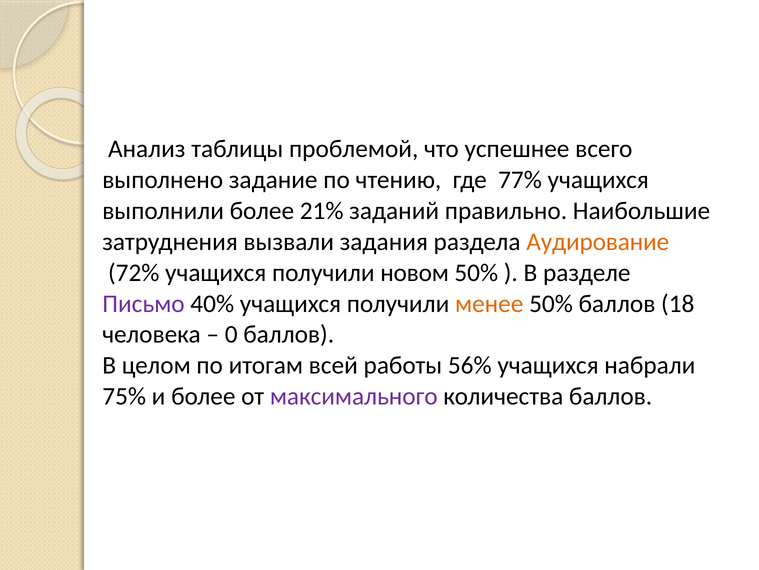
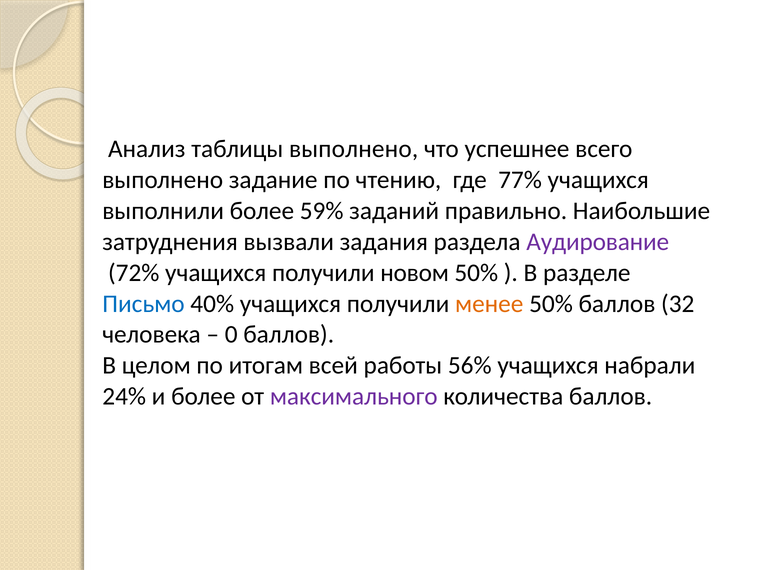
таблицы проблемой: проблемой -> выполнено (354, 149)
21%: 21% -> 59% (322, 211)
Аудирование colour: orange -> purple (598, 242)
Письмо colour: purple -> blue (144, 303)
18: 18 -> 32 (678, 303)
75%: 75% -> 24% (124, 396)
